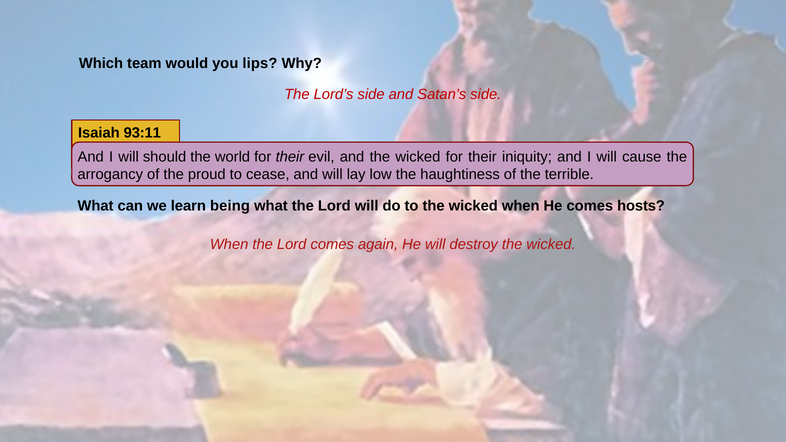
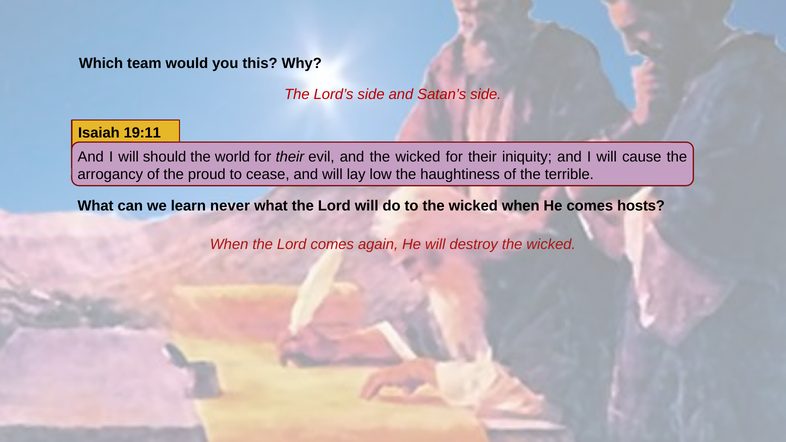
lips: lips -> this (260, 63)
93:11: 93:11 -> 19:11 (142, 133)
being: being -> never (230, 206)
